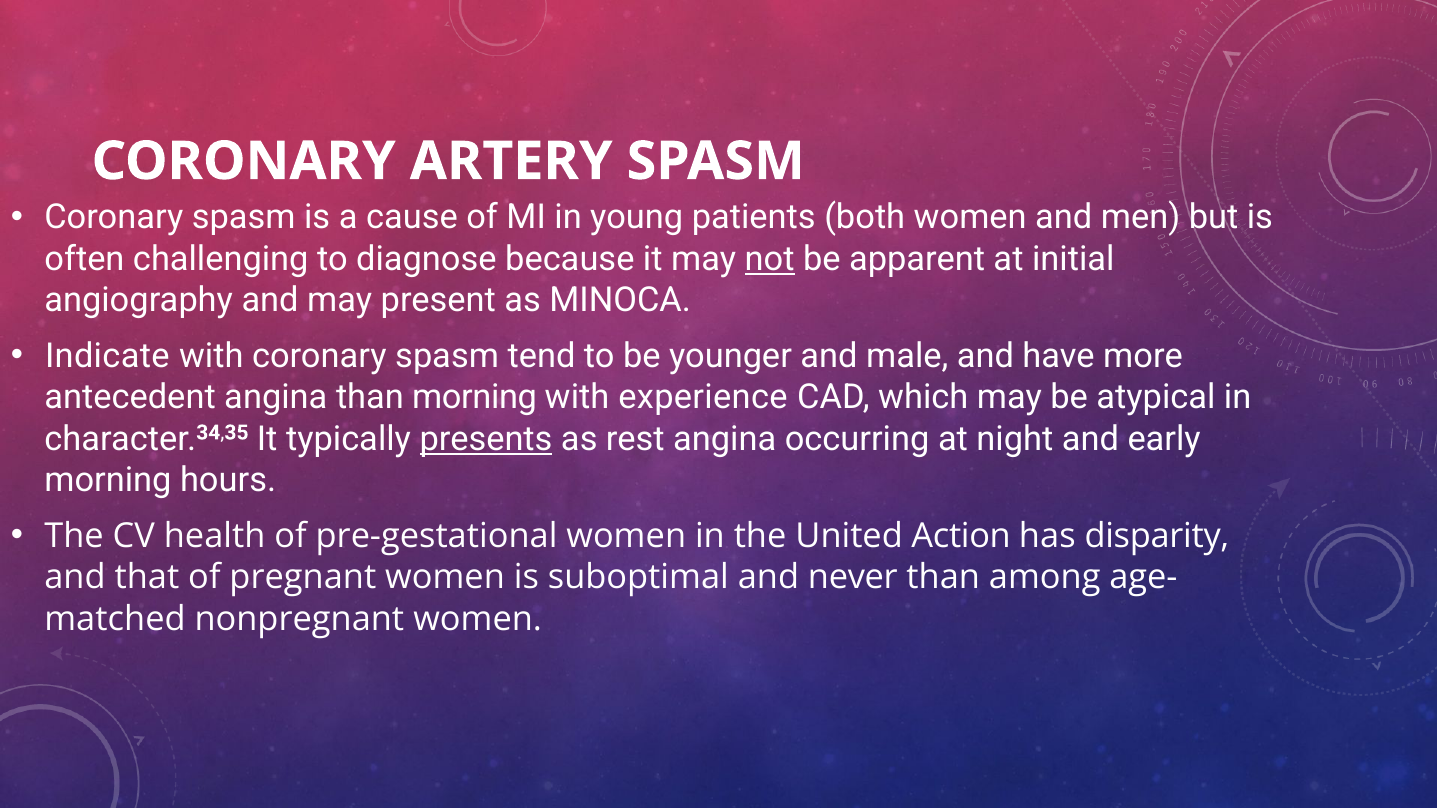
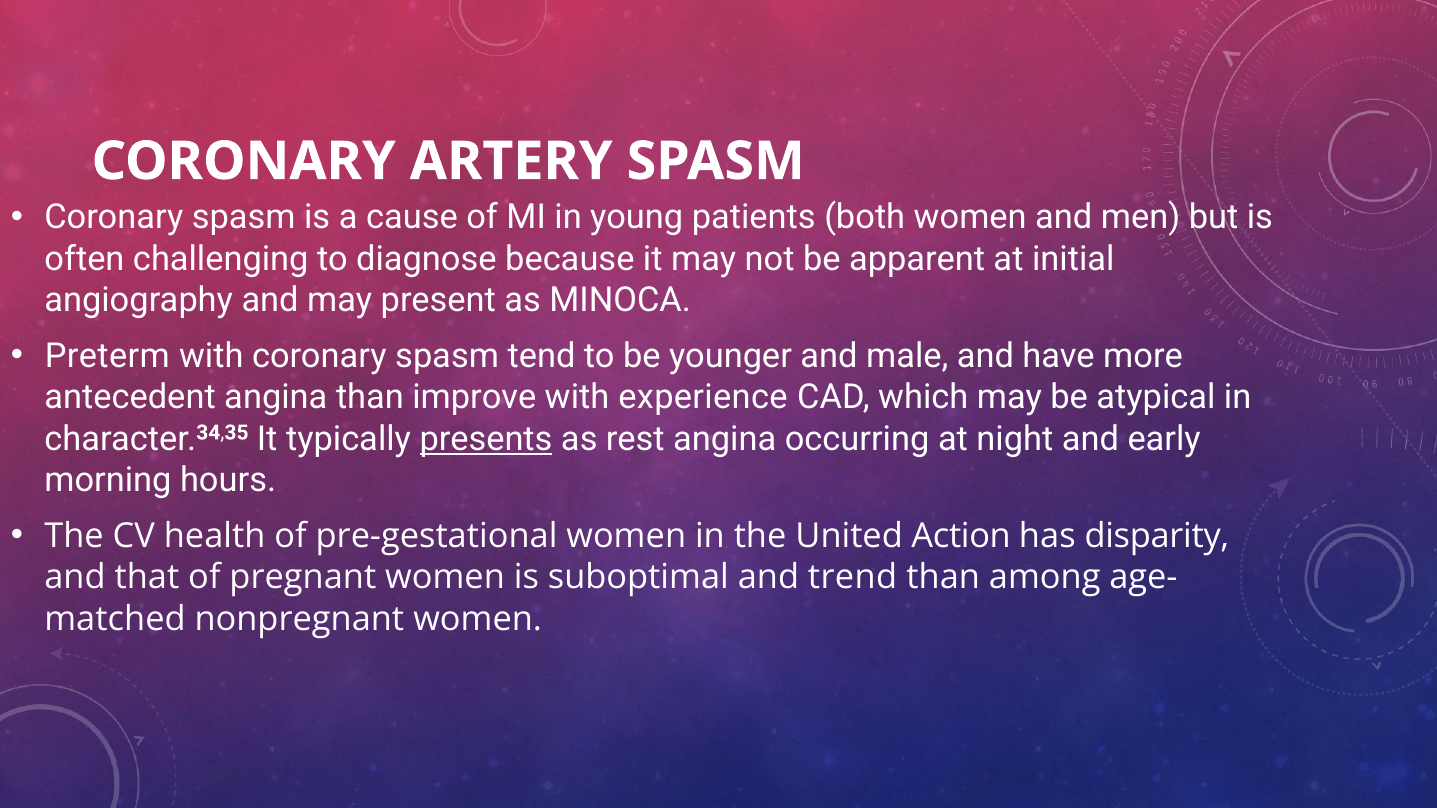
not underline: present -> none (770, 259)
Indicate: Indicate -> Preterm (107, 356)
than morning: morning -> improve (474, 398)
never: never -> trend (853, 578)
